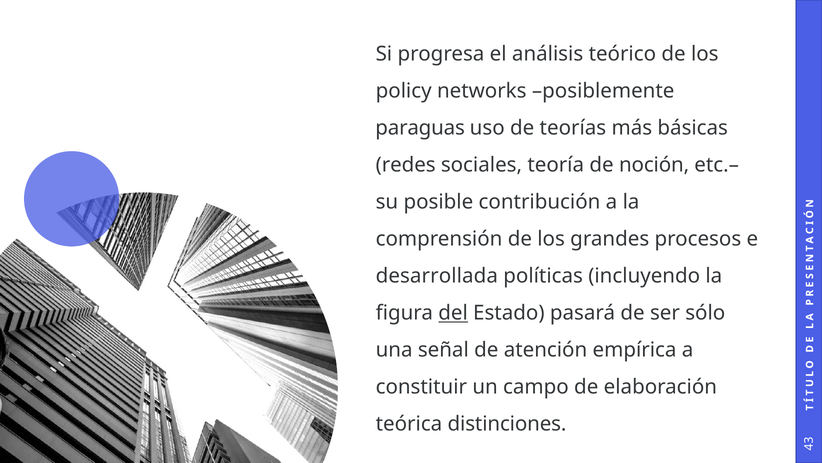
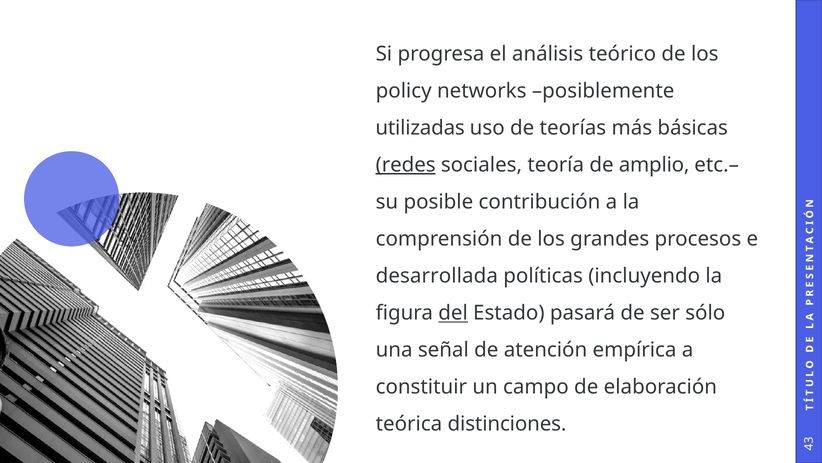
paraguas: paraguas -> utilizadas (420, 128)
redes underline: none -> present (406, 165)
noción: noción -> amplio (654, 165)
